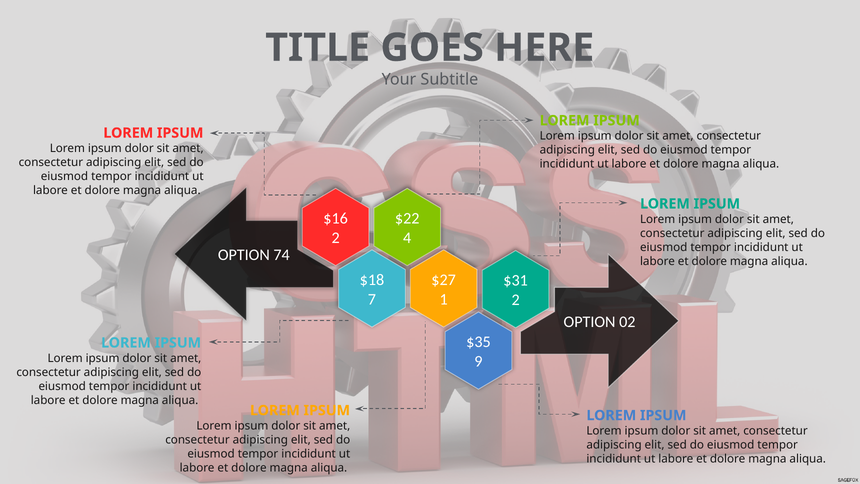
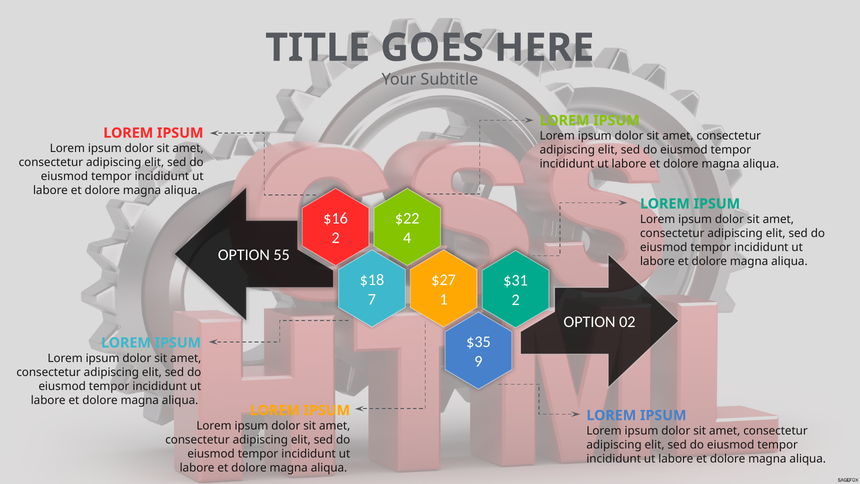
74: 74 -> 55 (282, 255)
